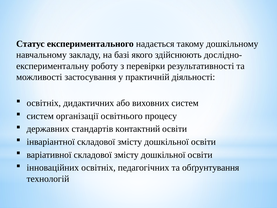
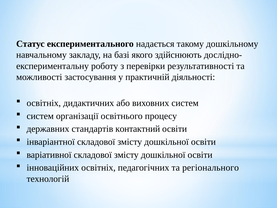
обґрунтування: обґрунтування -> регіонального (211, 168)
